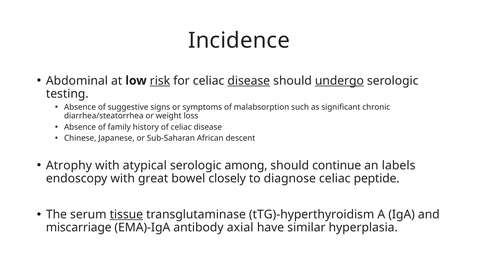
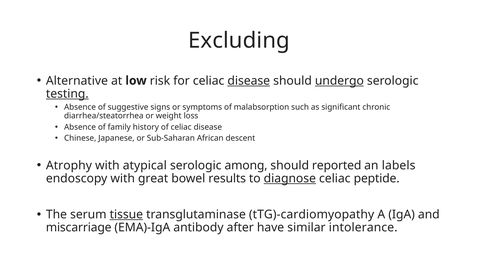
Incidence: Incidence -> Excluding (239, 41)
Abdominal: Abdominal -> Alternative (77, 81)
risk underline: present -> none (160, 81)
testing underline: none -> present (67, 94)
continue: continue -> reported (337, 165)
closely: closely -> results (227, 179)
diagnose underline: none -> present (290, 179)
tTG)-hуреrthyrоidiѕm: tTG)-hуреrthyrоidiѕm -> tTG)-ϲаrԁiοmуοрathу (312, 215)
axial: axial -> after (240, 228)
hyperplasia: hyperplasia -> intolerance (363, 228)
